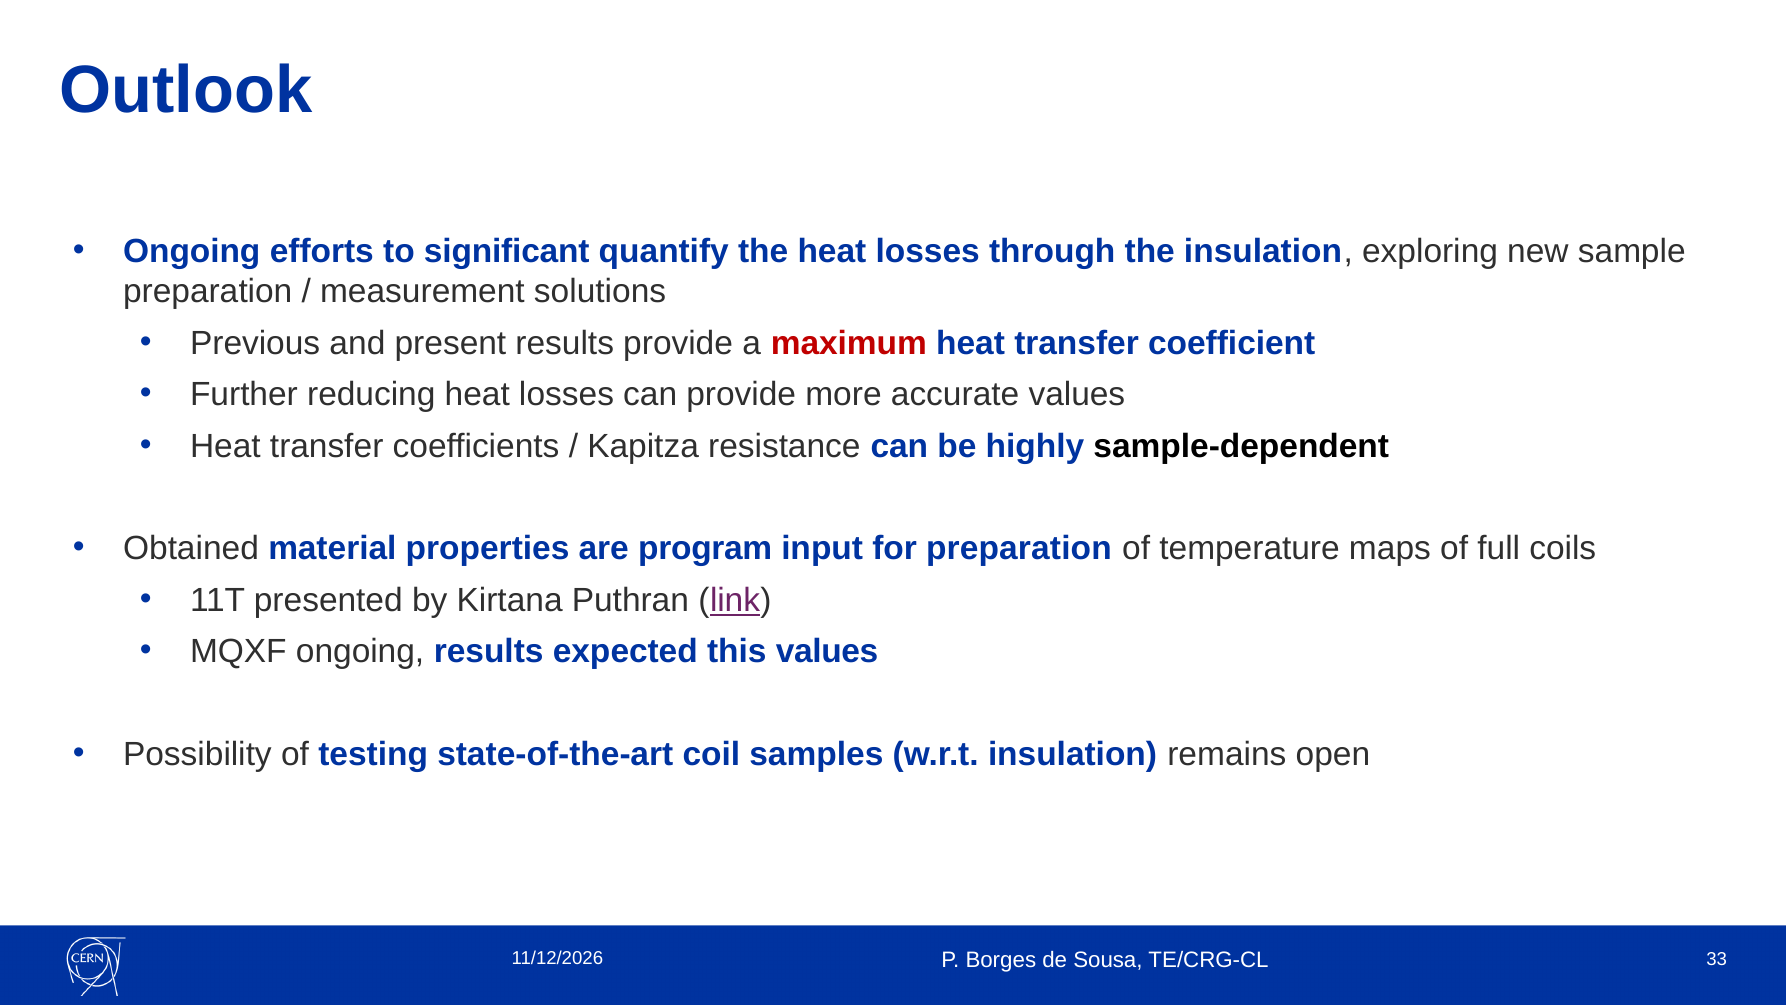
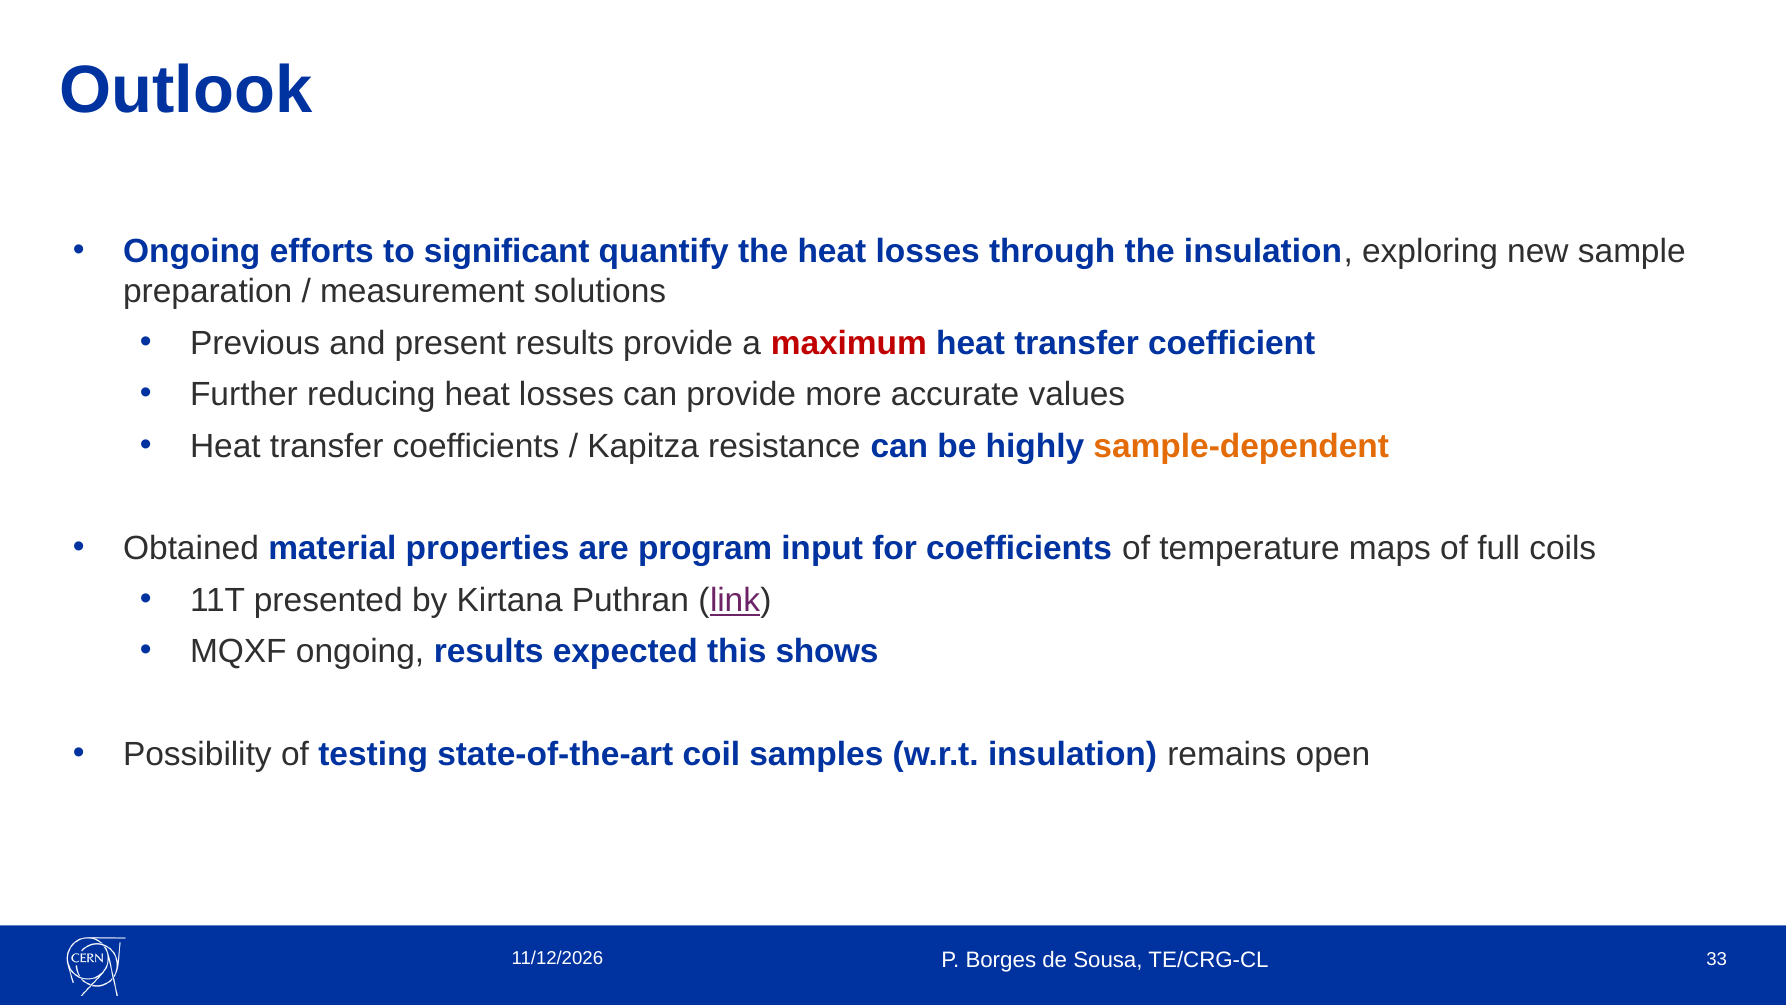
sample-dependent colour: black -> orange (1241, 446)
for preparation: preparation -> coefficients (1019, 549)
this values: values -> shows (827, 651)
